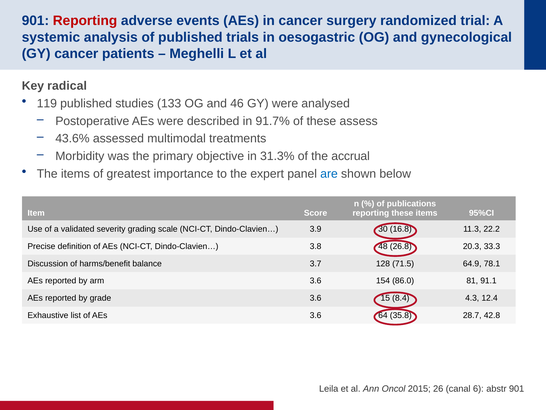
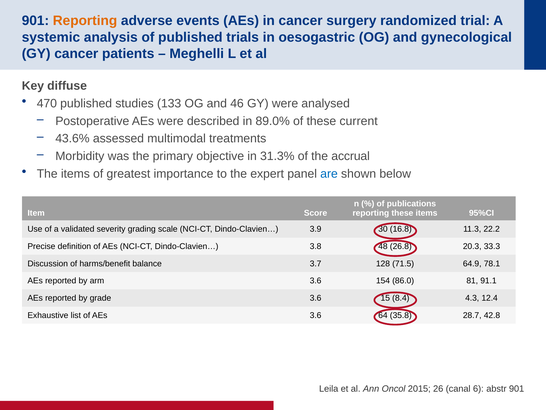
Reporting colour: red -> orange (85, 21)
radical: radical -> diffuse (67, 86)
119: 119 -> 470 (47, 103)
91.7%: 91.7% -> 89.0% (273, 121)
assess: assess -> current (359, 121)
